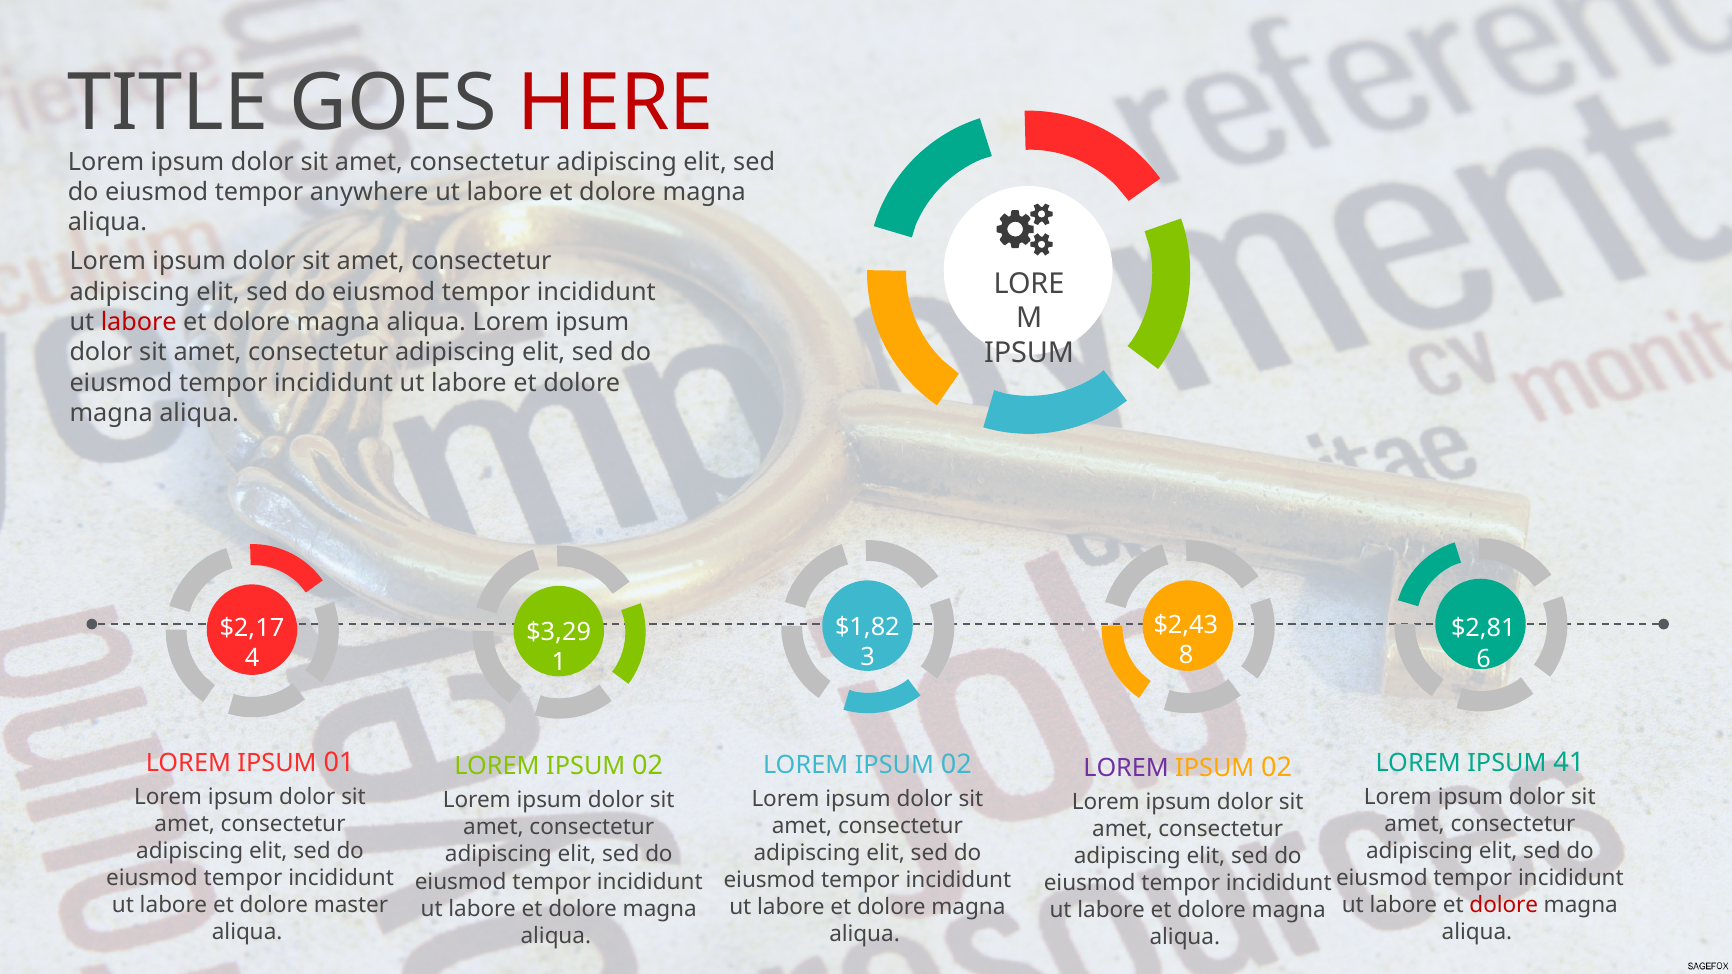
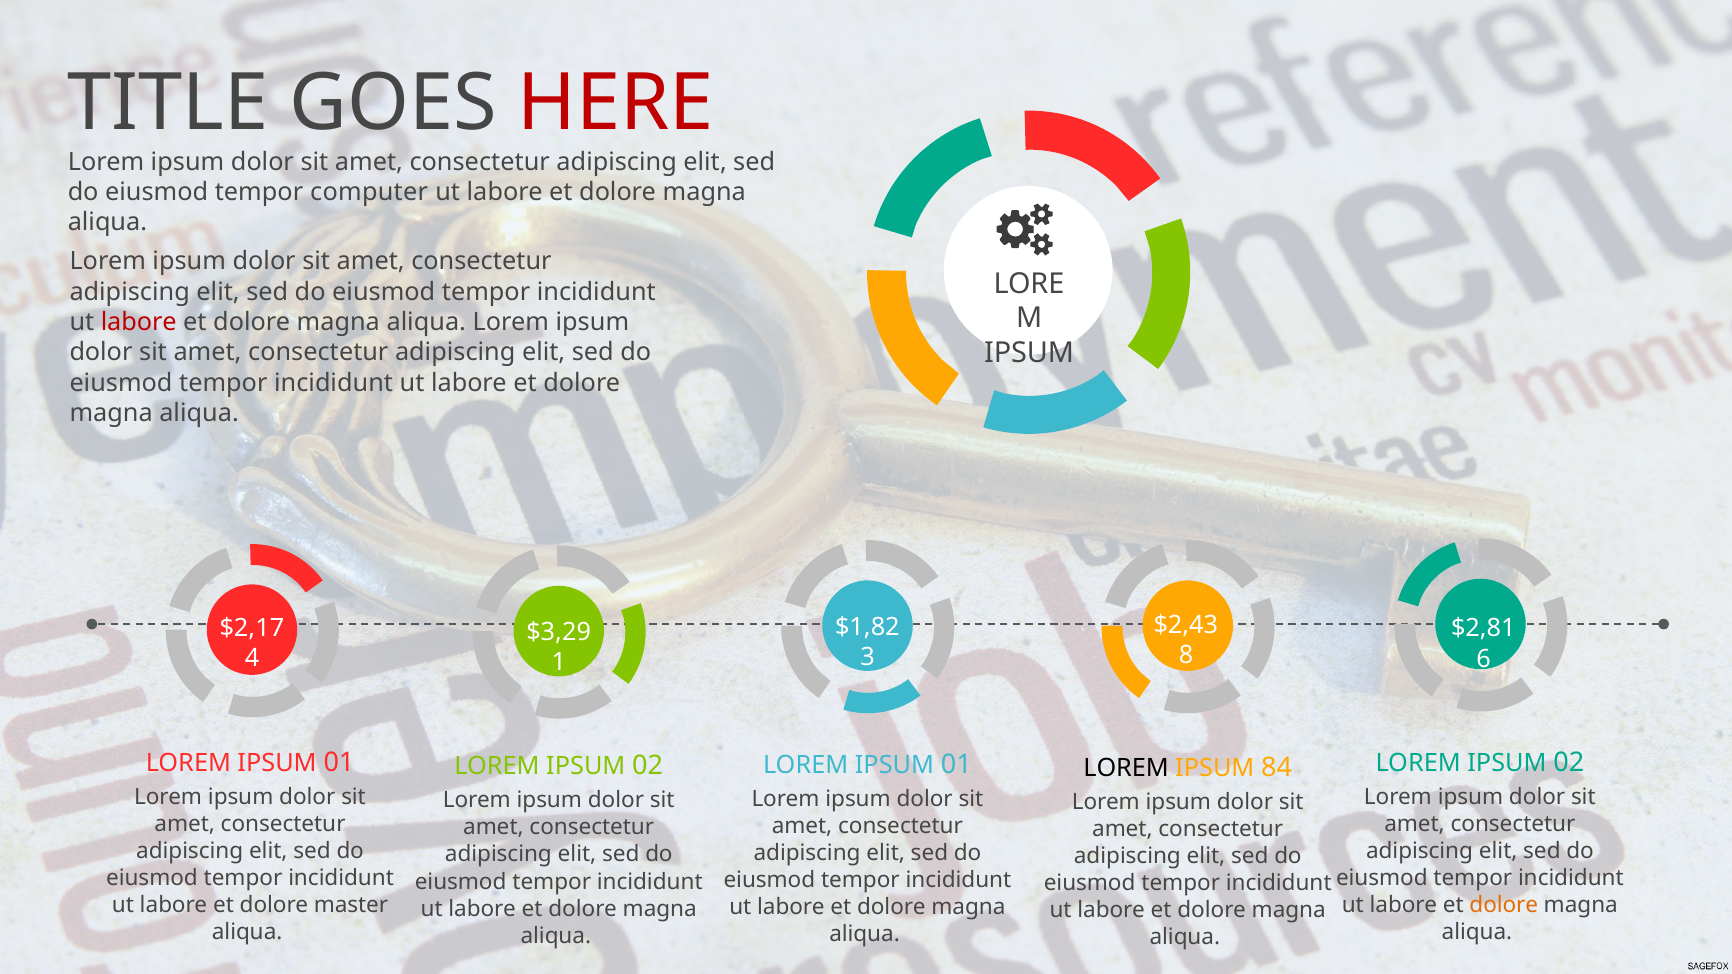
anywhere: anywhere -> computer (369, 192)
41: 41 -> 02 (1569, 763)
02: 02 -> 01 (956, 765)
LOREM colour: purple -> black (1126, 768)
02: 02 -> 84 (1277, 768)
dolore colour: red -> orange (1504, 905)
